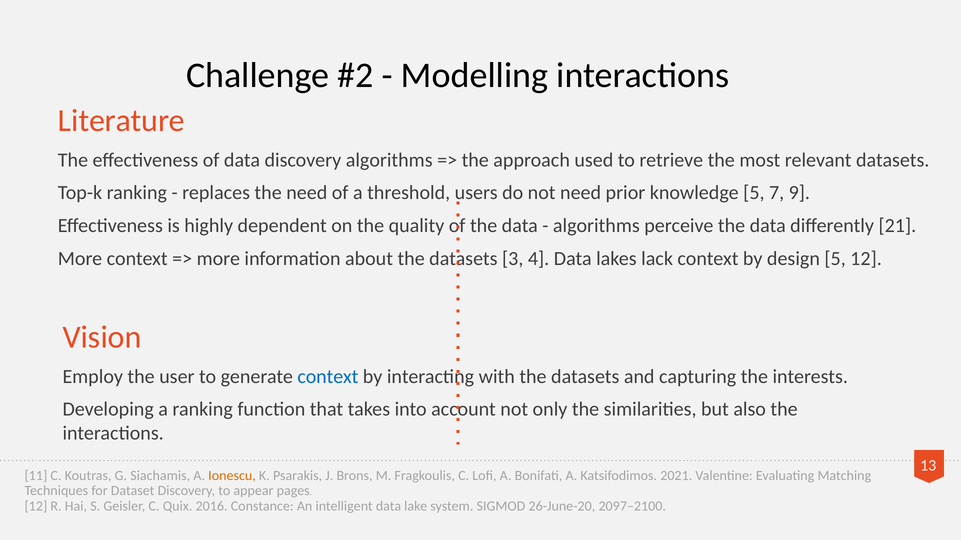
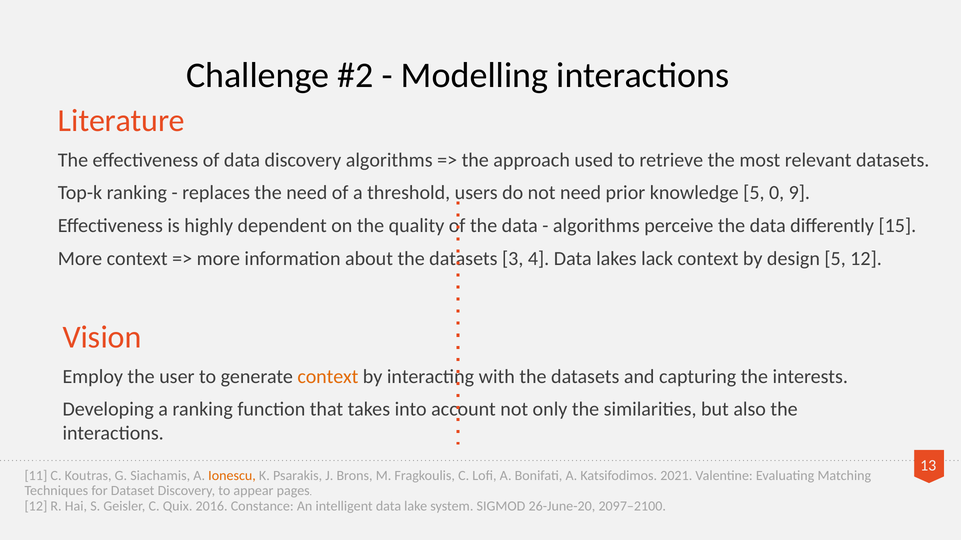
7: 7 -> 0 (777, 193)
21: 21 -> 15 (897, 226)
context colour: blue -> orange (328, 377)
